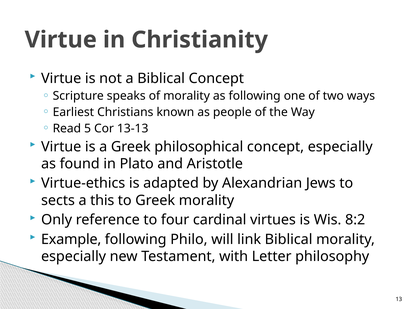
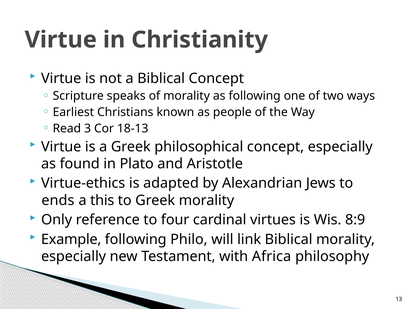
5: 5 -> 3 (88, 128)
13-13: 13-13 -> 18-13 (133, 128)
sects: sects -> ends (58, 200)
8:2: 8:2 -> 8:9 (355, 220)
Letter: Letter -> Africa (272, 256)
